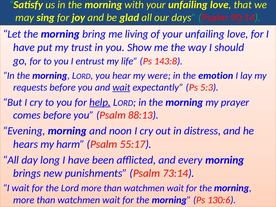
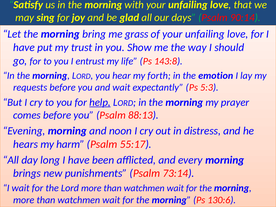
living: living -> grass (137, 34)
were: were -> forth (159, 76)
wait underline: present -> none (121, 87)
